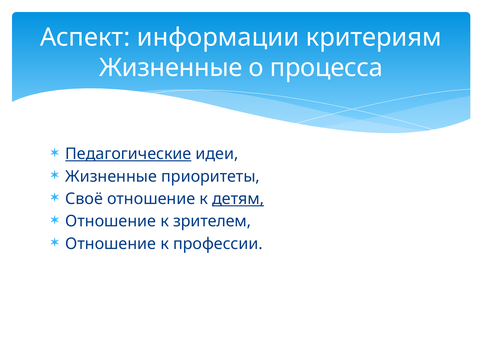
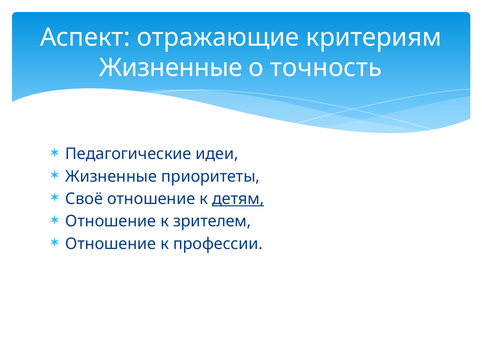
информации: информации -> отражающие (218, 37)
процесса: процесса -> точность (326, 68)
Педагогические underline: present -> none (128, 154)
